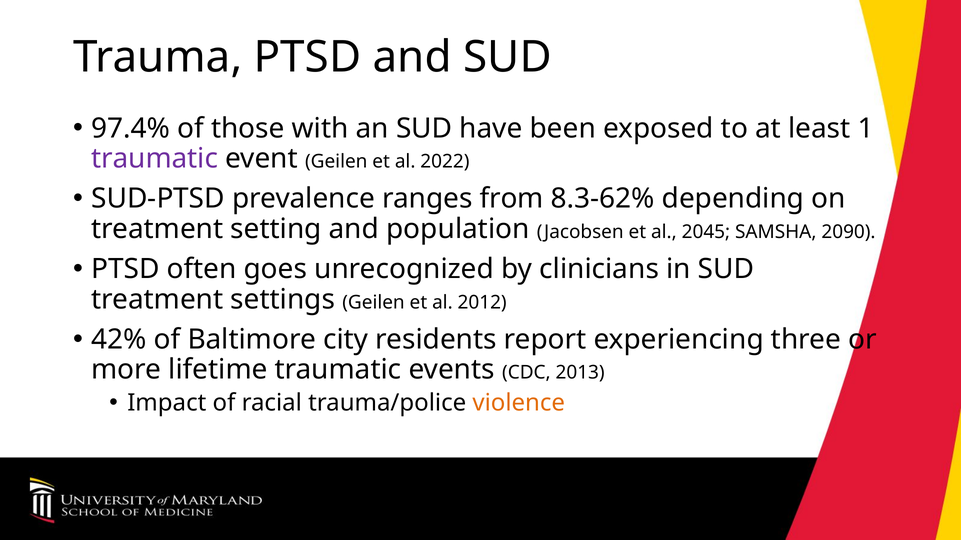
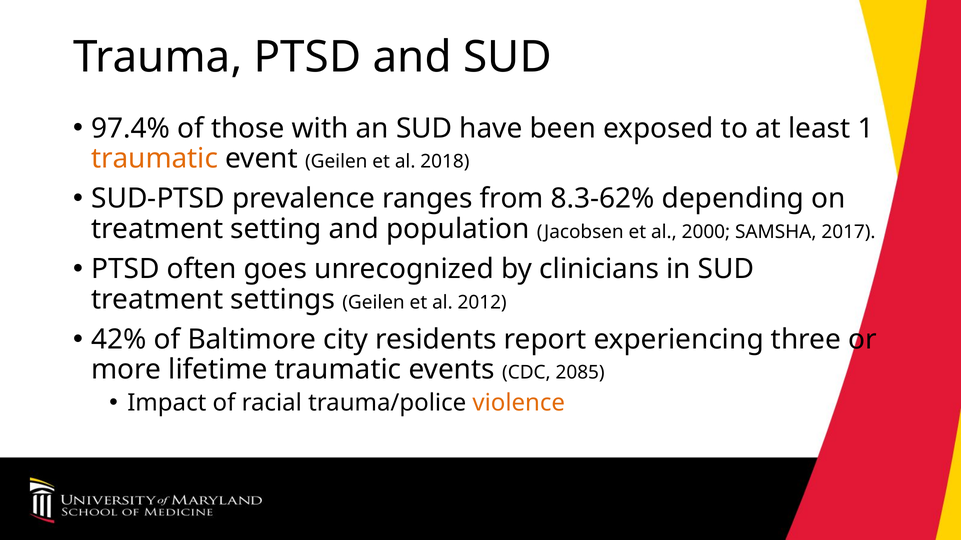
traumatic colour: purple -> orange (155, 159)
2022: 2022 -> 2018 (445, 162)
2045: 2045 -> 2000 (706, 232)
2090: 2090 -> 2017 (849, 232)
2013: 2013 -> 2085 (580, 373)
